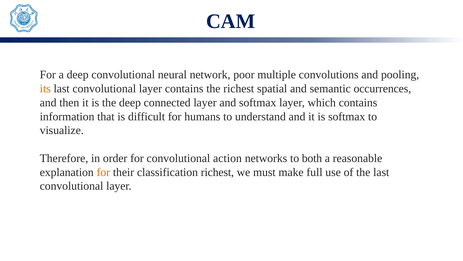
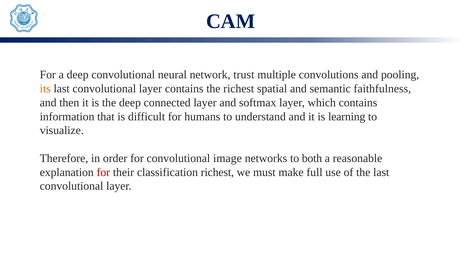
poor: poor -> trust (244, 75)
occurrences: occurrences -> faithfulness (382, 89)
is softmax: softmax -> learning (347, 116)
action: action -> image (227, 158)
for colour: orange -> red (103, 172)
